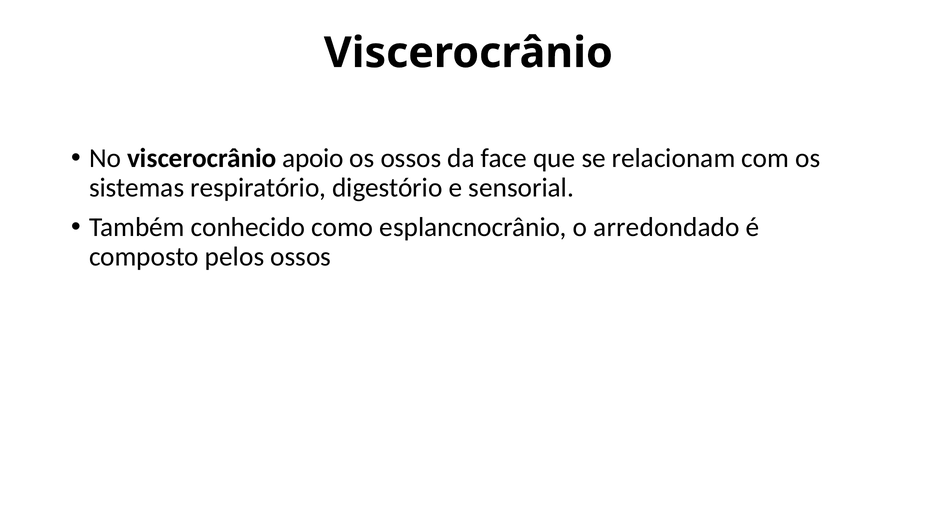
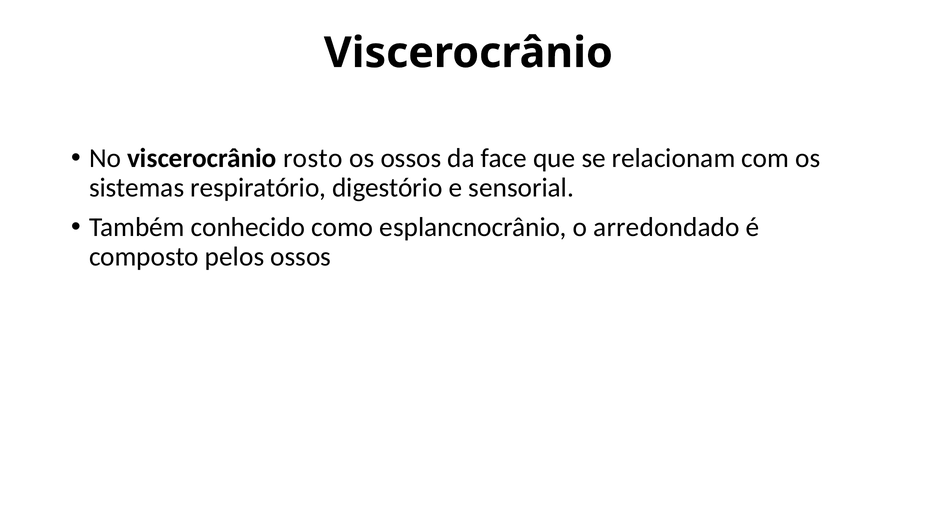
apoio: apoio -> rosto (313, 158)
